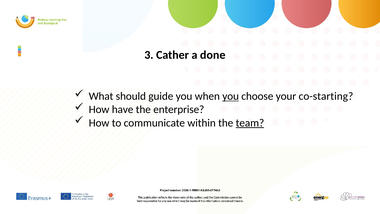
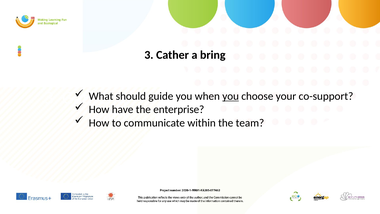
done: done -> bring (213, 55)
co-starting: co-starting -> co-support (326, 96)
team underline: present -> none (250, 123)
